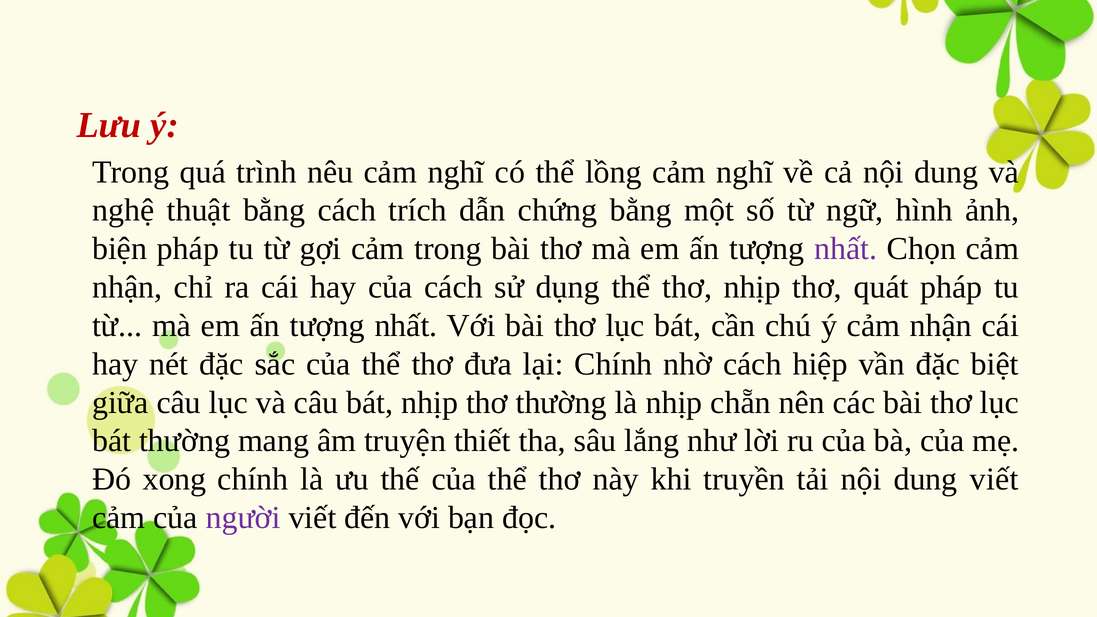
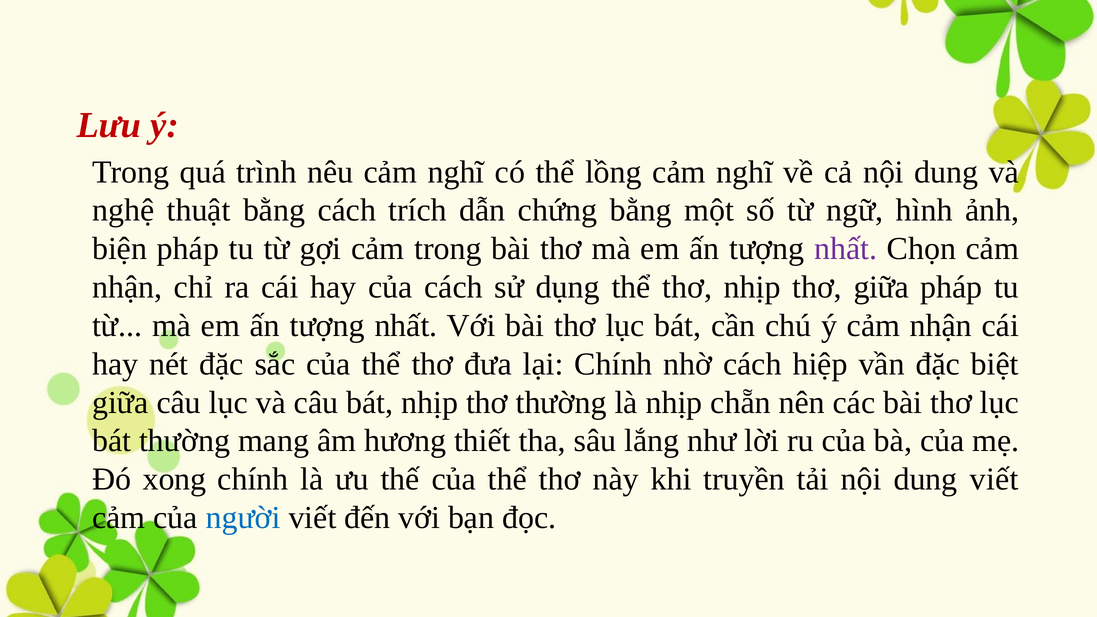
thơ quát: quát -> giữa (881, 287)
truyện: truyện -> hương (405, 441)
người colour: purple -> blue (243, 518)
